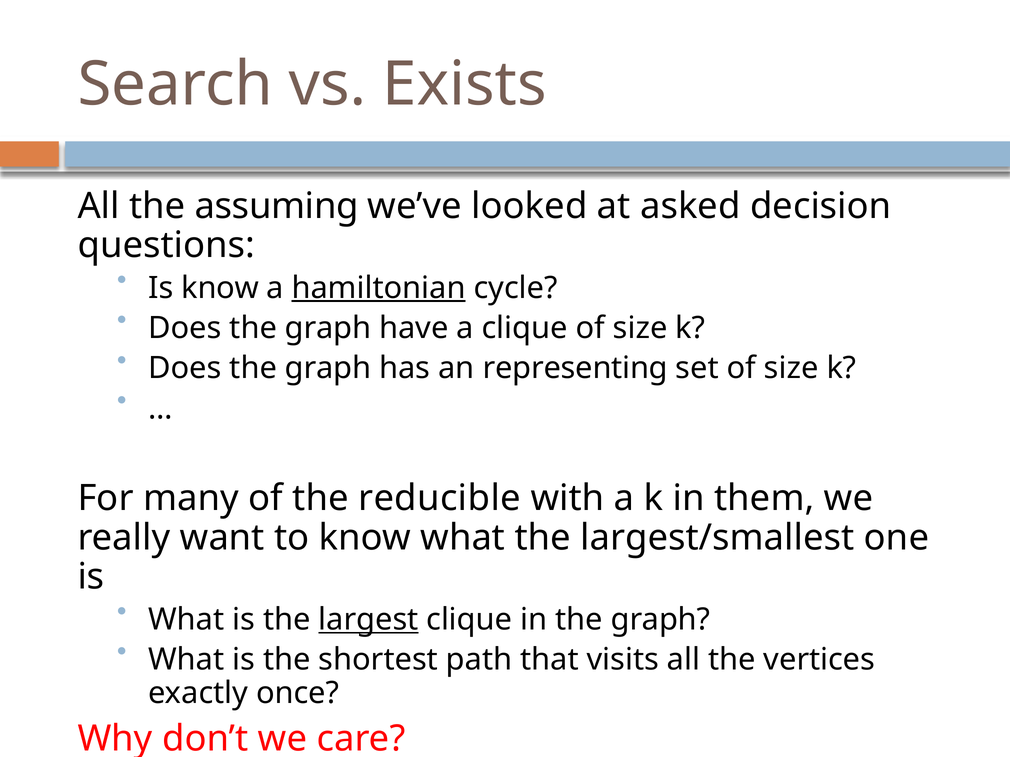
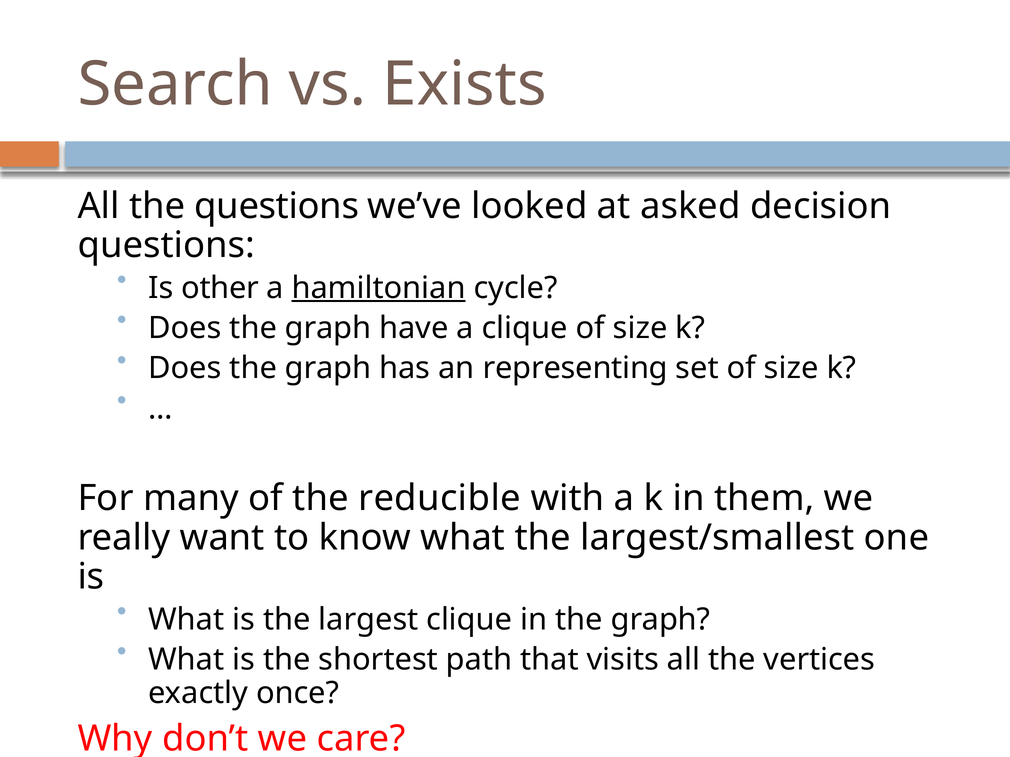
the assuming: assuming -> questions (277, 206)
Is know: know -> other (220, 288)
largest underline: present -> none (368, 620)
